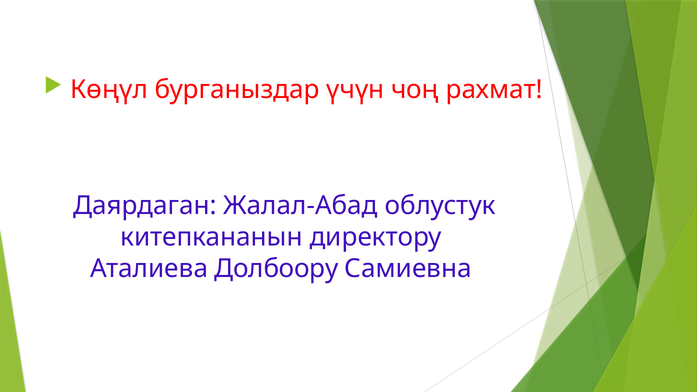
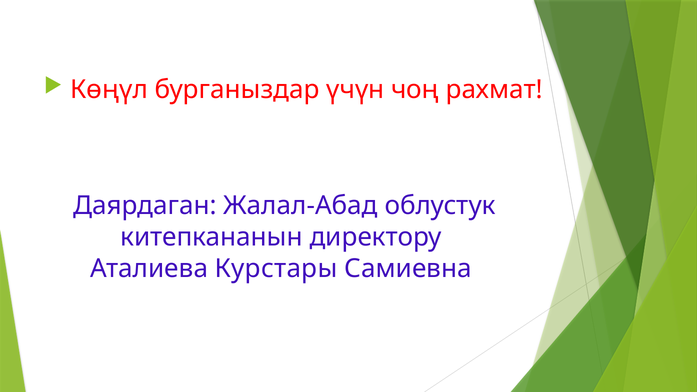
Долбоору: Долбоору -> Курстары (276, 269)
